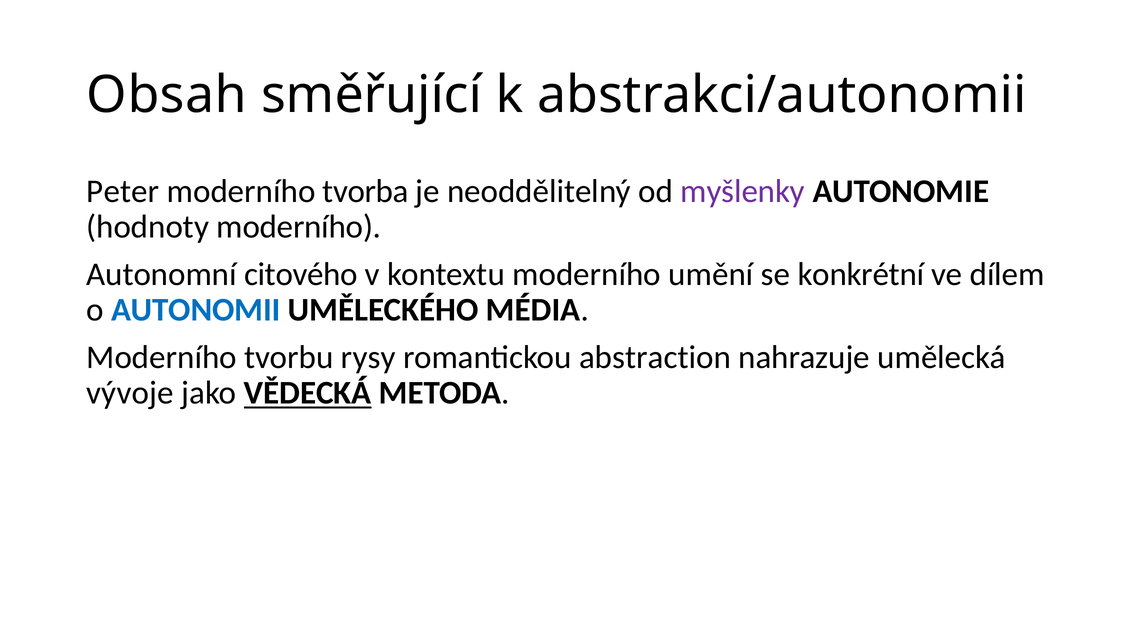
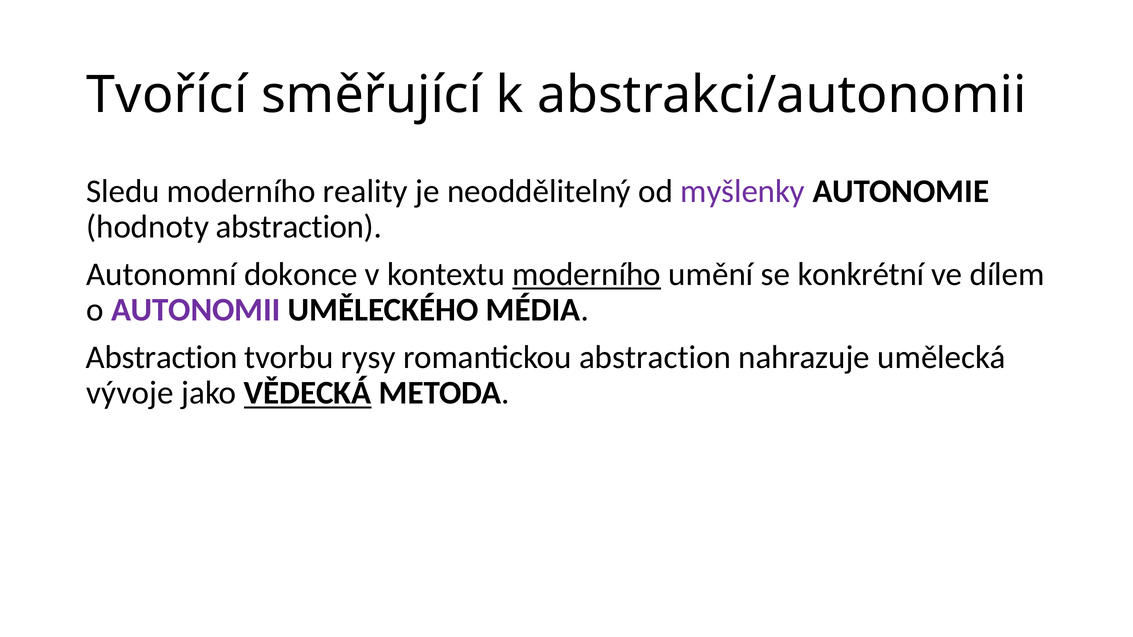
Obsah: Obsah -> Tvořící (167, 95)
Peter: Peter -> Sledu (123, 191)
tvorba: tvorba -> reality (365, 191)
hodnoty moderního: moderního -> abstraction (299, 227)
citového: citového -> dokonce (301, 275)
moderního underline: none -> present (587, 275)
AUTONOMII colour: blue -> purple (196, 310)
Moderního: Moderního -> Abstraction (162, 358)
